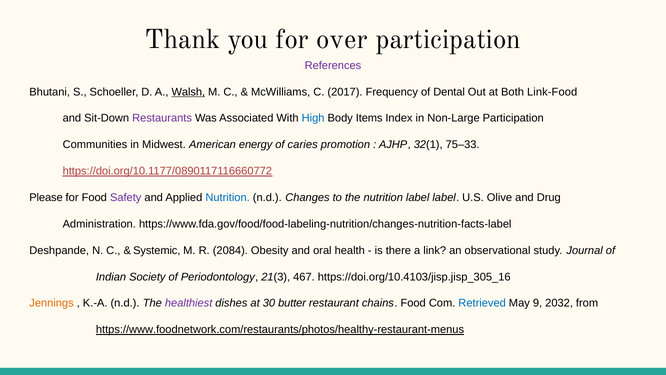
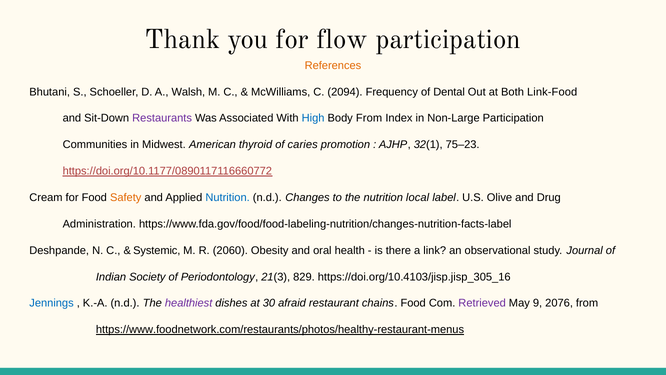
over: over -> flow (342, 39)
References colour: purple -> orange (333, 65)
Walsh underline: present -> none (188, 92)
2017: 2017 -> 2094 (345, 92)
Body Items: Items -> From (369, 118)
energy: energy -> thyroid (256, 145)
75–33: 75–33 -> 75–23 (463, 145)
Please: Please -> Cream (46, 197)
Safety colour: purple -> orange (126, 197)
nutrition label: label -> local (418, 197)
2084: 2084 -> 2060 (230, 250)
467: 467 -> 829 (304, 277)
Jennings colour: orange -> blue (52, 303)
butter: butter -> afraid (292, 303)
Retrieved colour: blue -> purple (482, 303)
2032: 2032 -> 2076 (559, 303)
